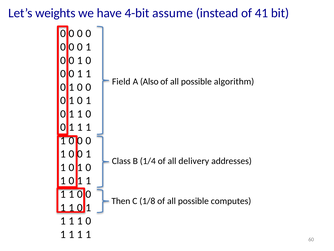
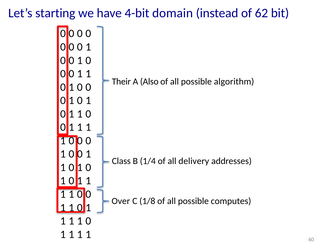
weights: weights -> starting (55, 13)
assume: assume -> domain (173, 13)
41: 41 -> 62 (261, 13)
Field: Field -> Their (121, 81)
Then: Then -> Over (121, 201)
